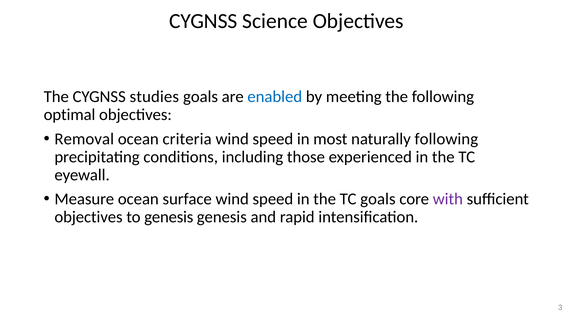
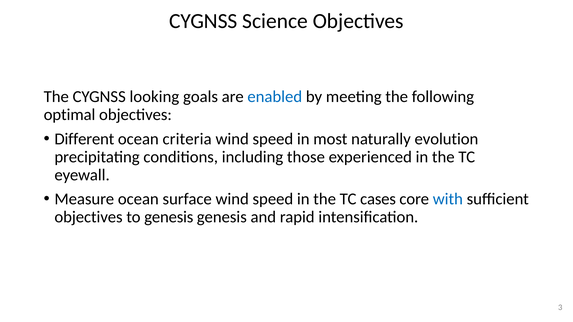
studies: studies -> looking (154, 97)
Removal: Removal -> Different (84, 139)
naturally following: following -> evolution (446, 139)
TC goals: goals -> cases (378, 199)
with colour: purple -> blue (448, 199)
